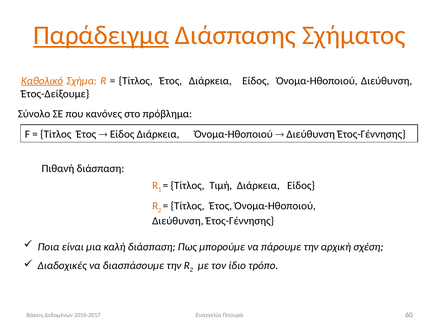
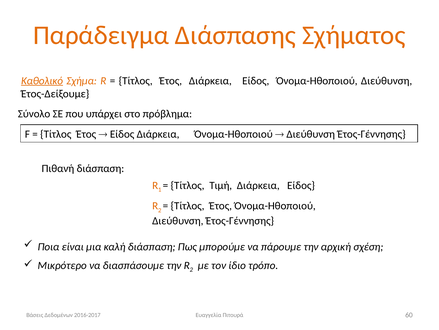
Παράδειγμα underline: present -> none (101, 35)
κανόνες: κανόνες -> υπάρχει (104, 114)
Διαδοχικές: Διαδοχικές -> Μικρότερο (62, 265)
